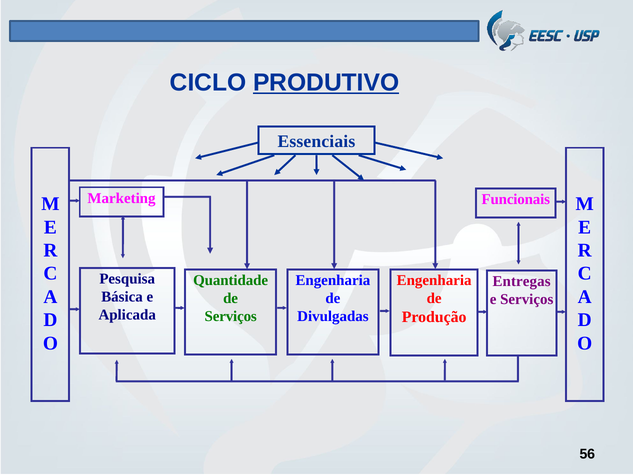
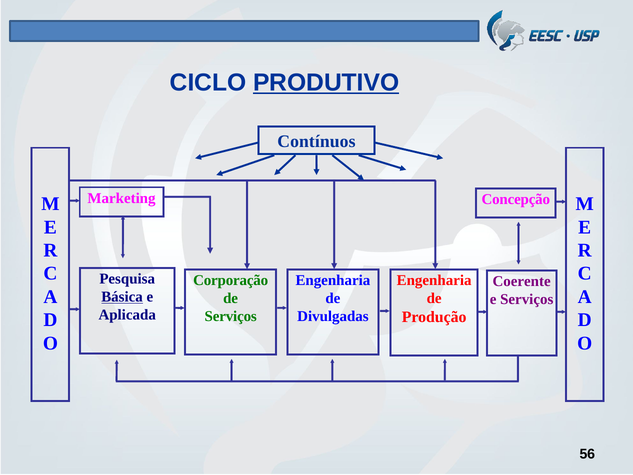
Essenciais: Essenciais -> Contínuos (316, 142)
Funcionais: Funcionais -> Concepção (516, 199)
Quantidade: Quantidade -> Corporação (231, 280)
Entregas: Entregas -> Coerente (522, 281)
Básica underline: none -> present (122, 297)
